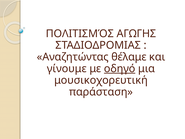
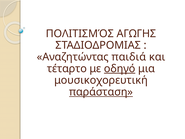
θέλαμε: θέλαμε -> παιδιά (129, 57)
γίνουμε: γίνουμε -> τέταρτο (67, 68)
παράσταση underline: none -> present (101, 92)
